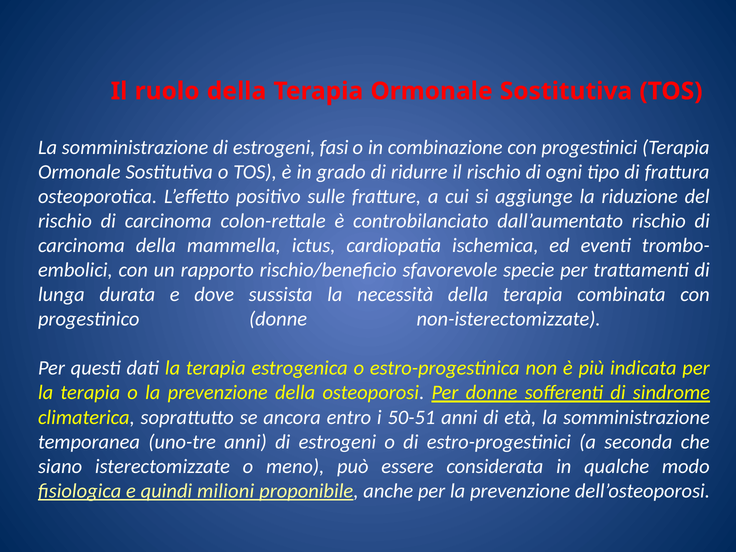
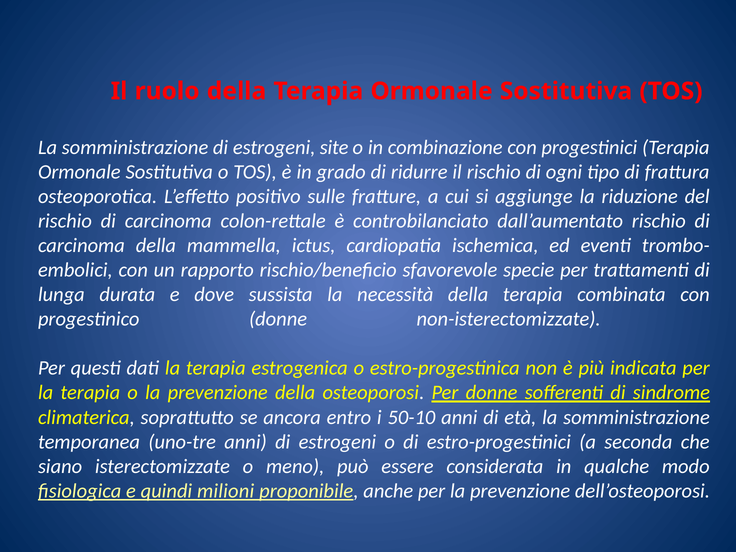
fasi: fasi -> site (334, 147)
50-51: 50-51 -> 50-10 (411, 417)
